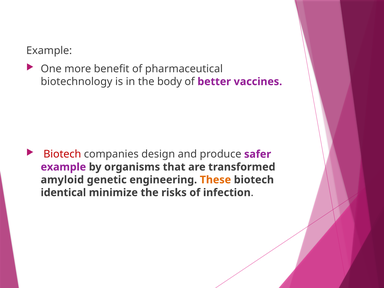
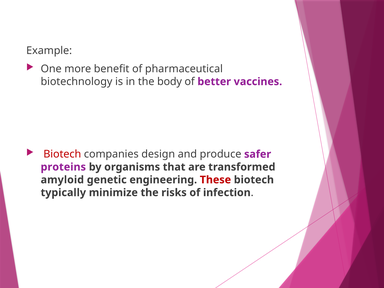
example: example -> proteins (63, 167)
These colour: orange -> red (215, 180)
identical: identical -> typically (63, 193)
